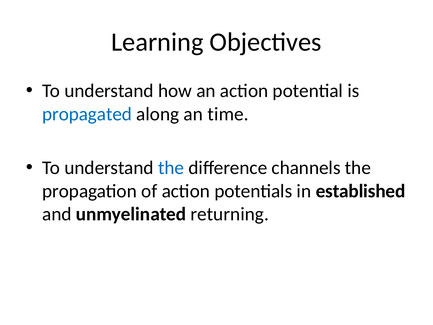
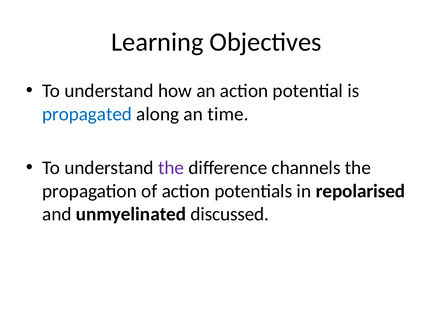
the colour: blue -> purple (171, 168)
established: established -> repolarised (361, 191)
returning: returning -> discussed (230, 214)
